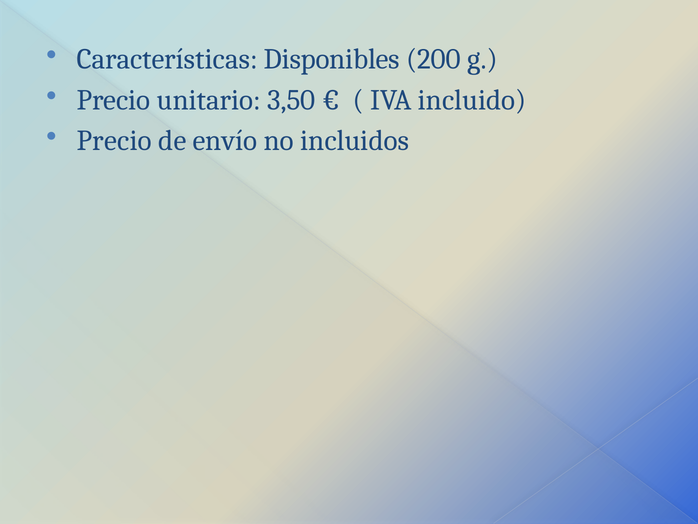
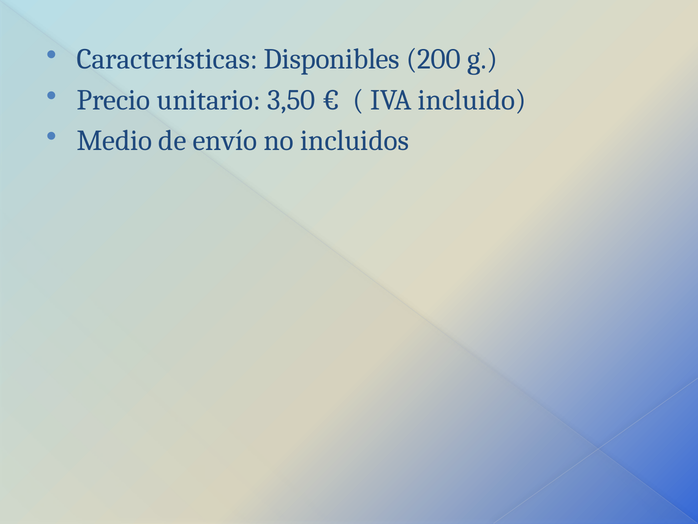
Precio: Precio -> Medio (114, 141)
